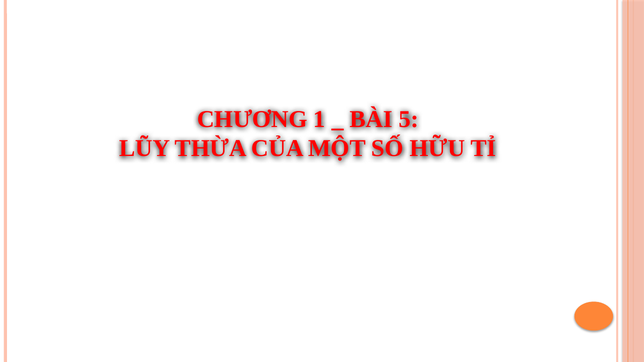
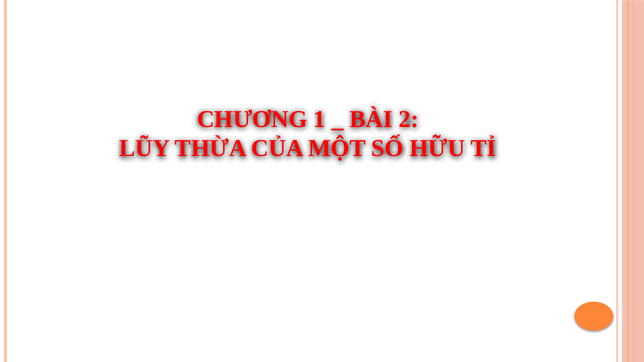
5: 5 -> 2 (409, 119)
